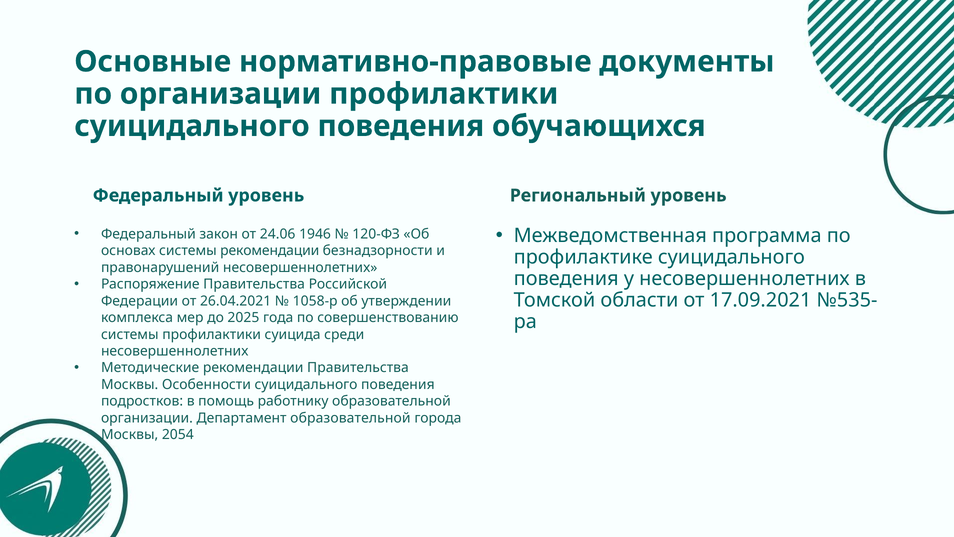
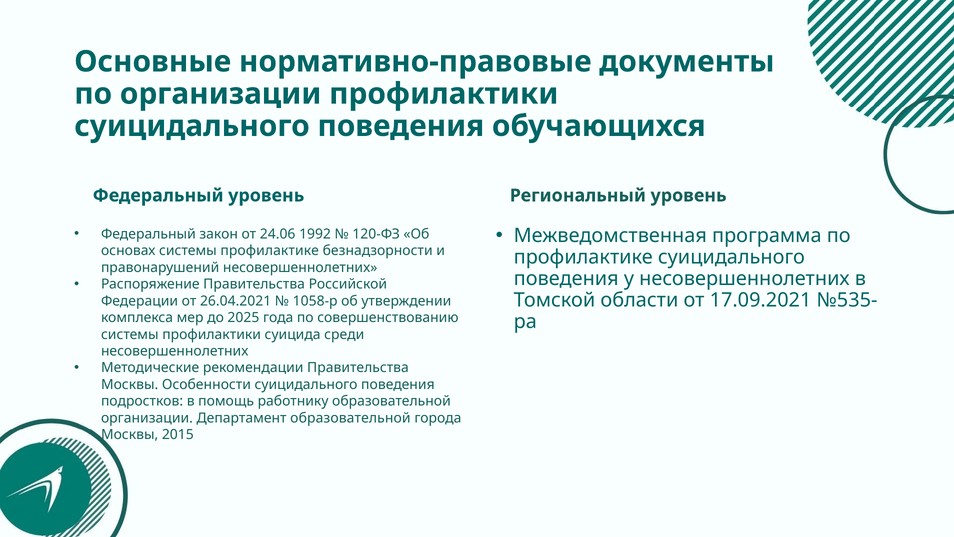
1946: 1946 -> 1992 (315, 234)
системы рекомендации: рекомендации -> профилактике (270, 251)
2054: 2054 -> 2015 (178, 434)
